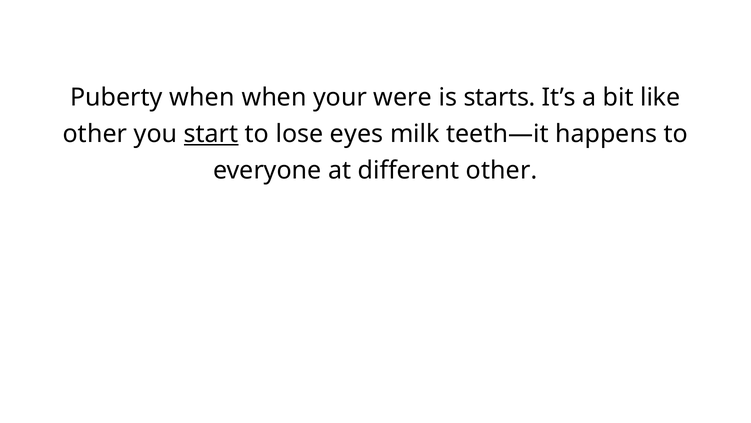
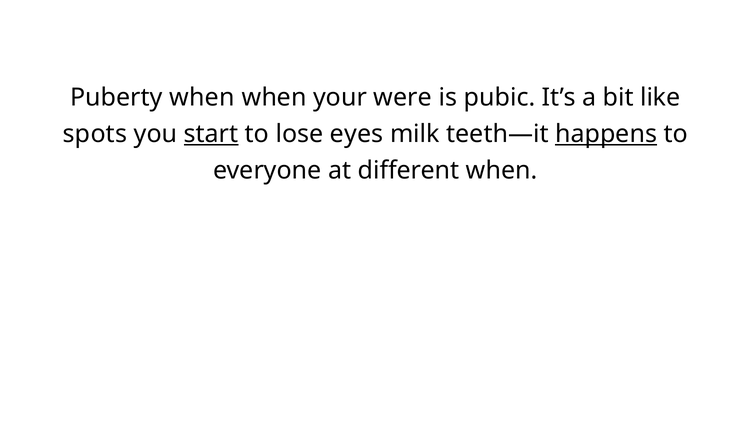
starts: starts -> pubic (499, 97)
other: other -> spots (95, 134)
happens underline: none -> present (606, 134)
different other: other -> when (502, 170)
